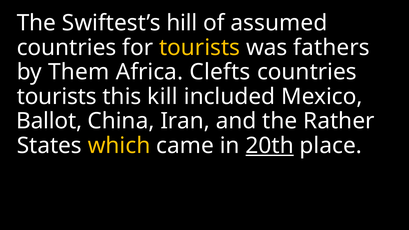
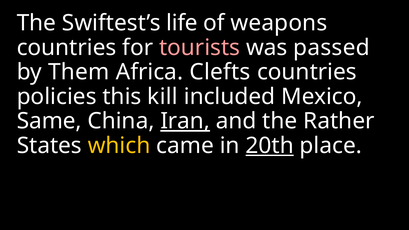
hill: hill -> life (182, 23)
assumed: assumed -> weapons (279, 23)
tourists colour: yellow -> pink (200, 48)
fathers: fathers -> passed (331, 48)
tourists: tourists -> policies (57, 97)
Ballot: Ballot -> Same (49, 121)
Iran underline: none -> present (185, 121)
